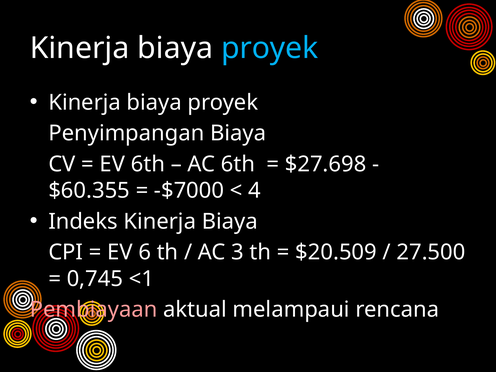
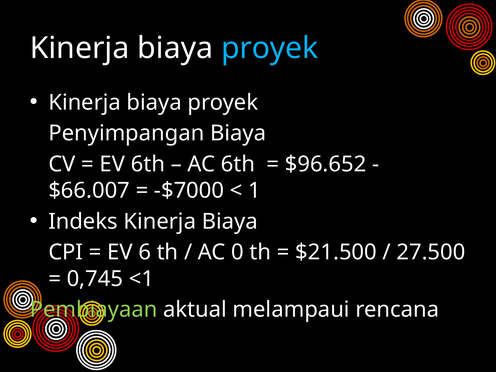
$27.698: $27.698 -> $96.652 (326, 164)
$60.355: $60.355 -> $66.007 (89, 191)
4: 4 -> 1 (255, 191)
3: 3 -> 0 (238, 252)
$20.509: $20.509 -> $21.500 (336, 252)
Pembiayaan colour: pink -> light green (94, 310)
